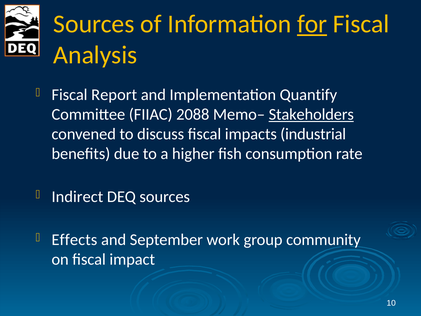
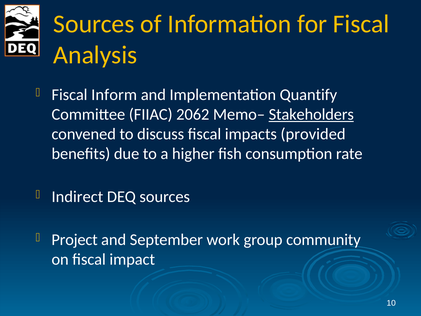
for underline: present -> none (312, 24)
Report: Report -> Inform (114, 95)
2088: 2088 -> 2062 (193, 114)
industrial: industrial -> provided (313, 134)
Effects: Effects -> Project (75, 239)
